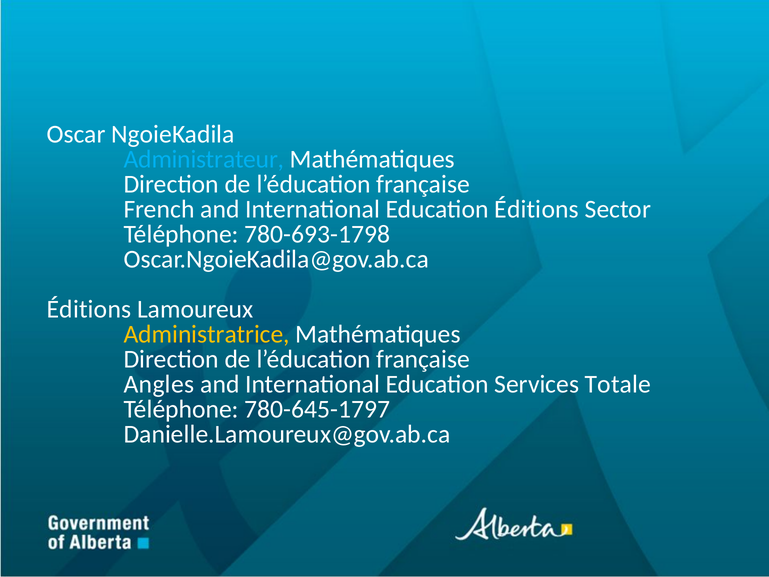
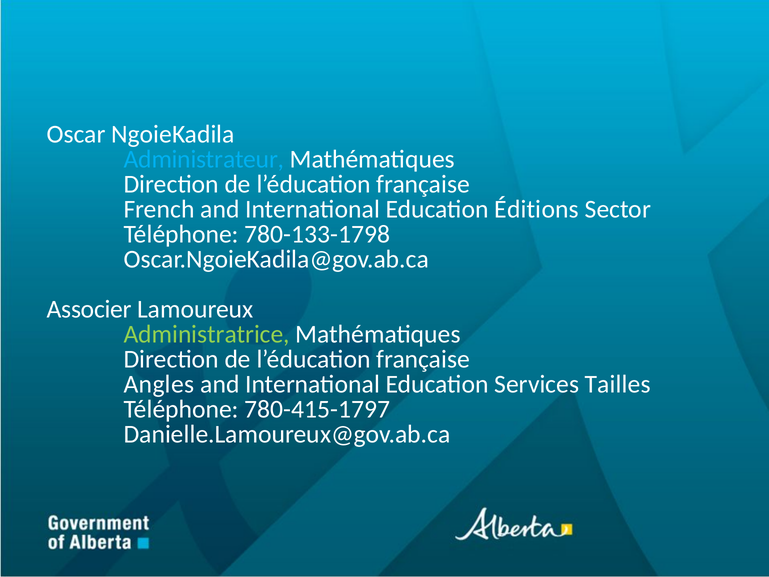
780-693-1798: 780-693-1798 -> 780-133-1798 (317, 234)
Éditions: Éditions -> Associer (89, 309)
Administratrice colour: yellow -> light green (207, 334)
Totale: Totale -> Tailles (618, 384)
780-645-1797: 780-645-1797 -> 780-415-1797 (317, 409)
